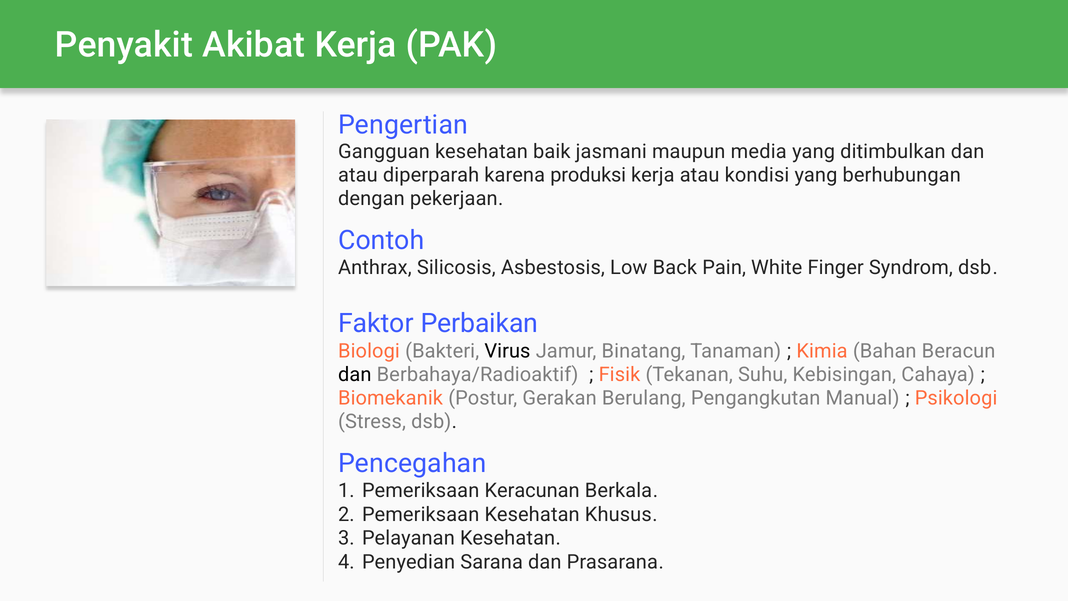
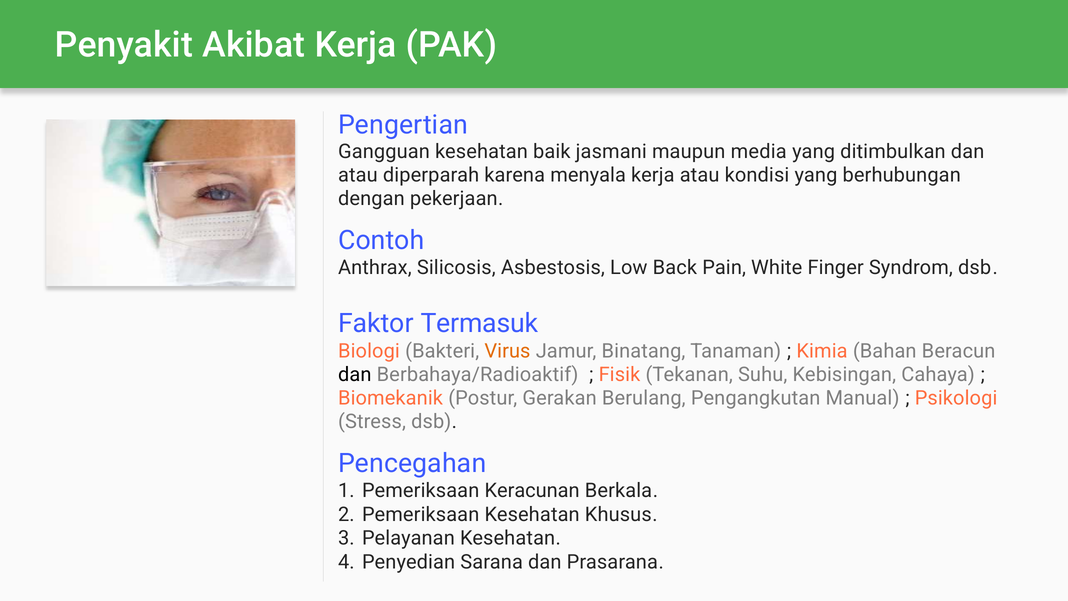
produksi: produksi -> menyala (588, 175)
Perbaikan: Perbaikan -> Termasuk (479, 323)
Virus colour: black -> orange (507, 351)
